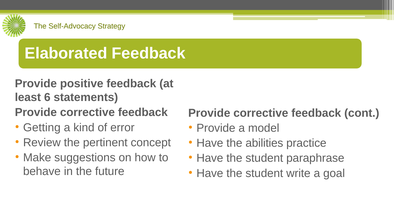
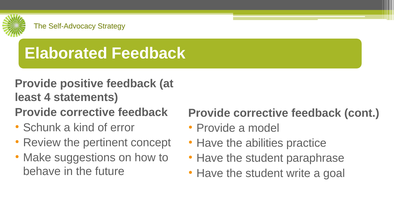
6: 6 -> 4 (47, 97)
Getting: Getting -> Schunk (42, 127)
